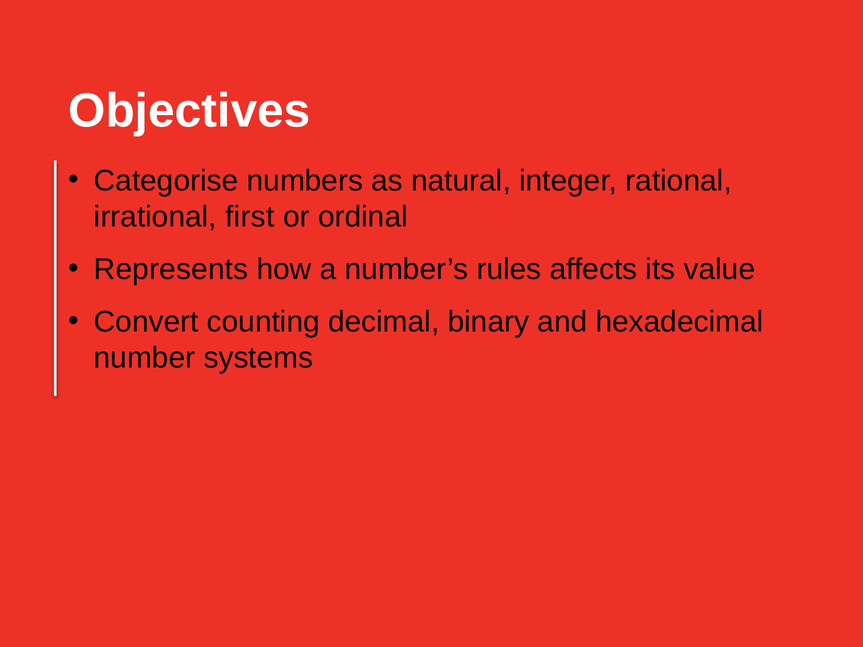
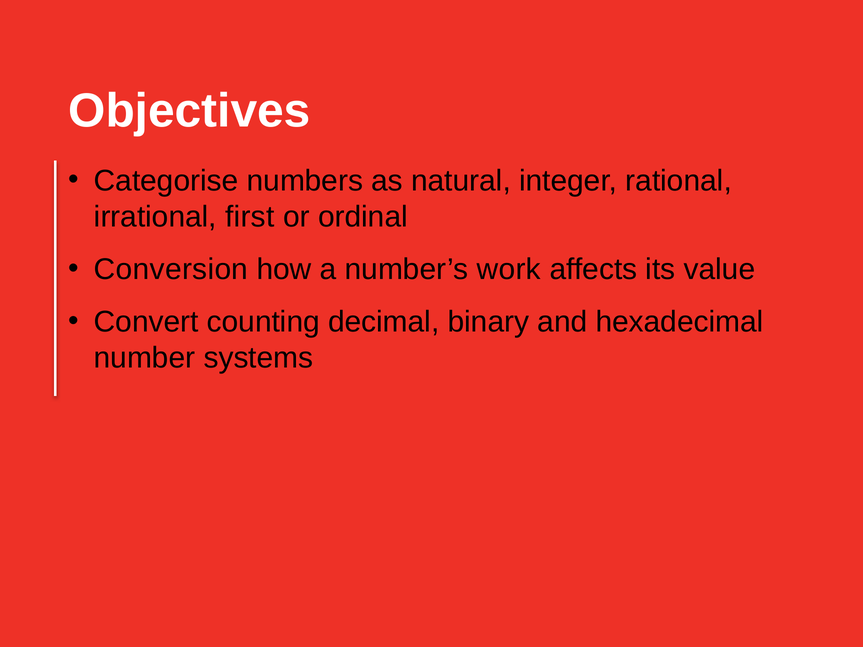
Represents: Represents -> Conversion (171, 269)
rules: rules -> work (509, 269)
